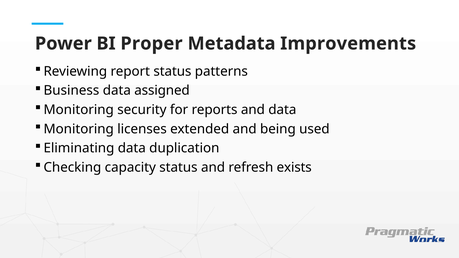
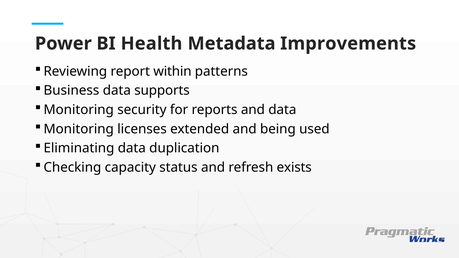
Proper: Proper -> Health (152, 44)
report status: status -> within (172, 71)
assigned: assigned -> supports (162, 91)
